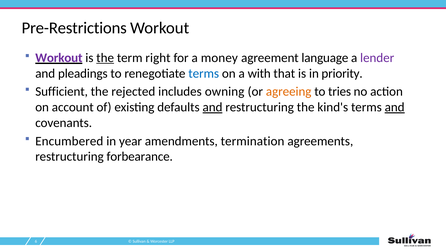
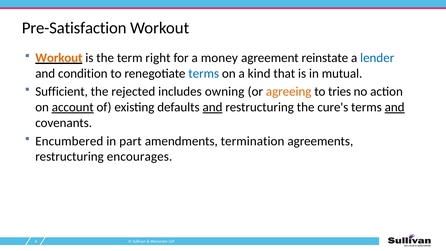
Pre-Restrictions: Pre-Restrictions -> Pre-Satisfaction (74, 28)
Workout colour: purple -> orange (59, 58)
the underline: present -> none (105, 58)
language: language -> reinstate (325, 58)
lender colour: purple -> blue (377, 58)
pleadings: pleadings -> condition (83, 73)
with: with -> kind (259, 73)
priority: priority -> mutual (342, 73)
account underline: none -> present (73, 107)
kind's: kind's -> cure's (333, 107)
year: year -> part (130, 141)
forbearance: forbearance -> encourages (140, 157)
